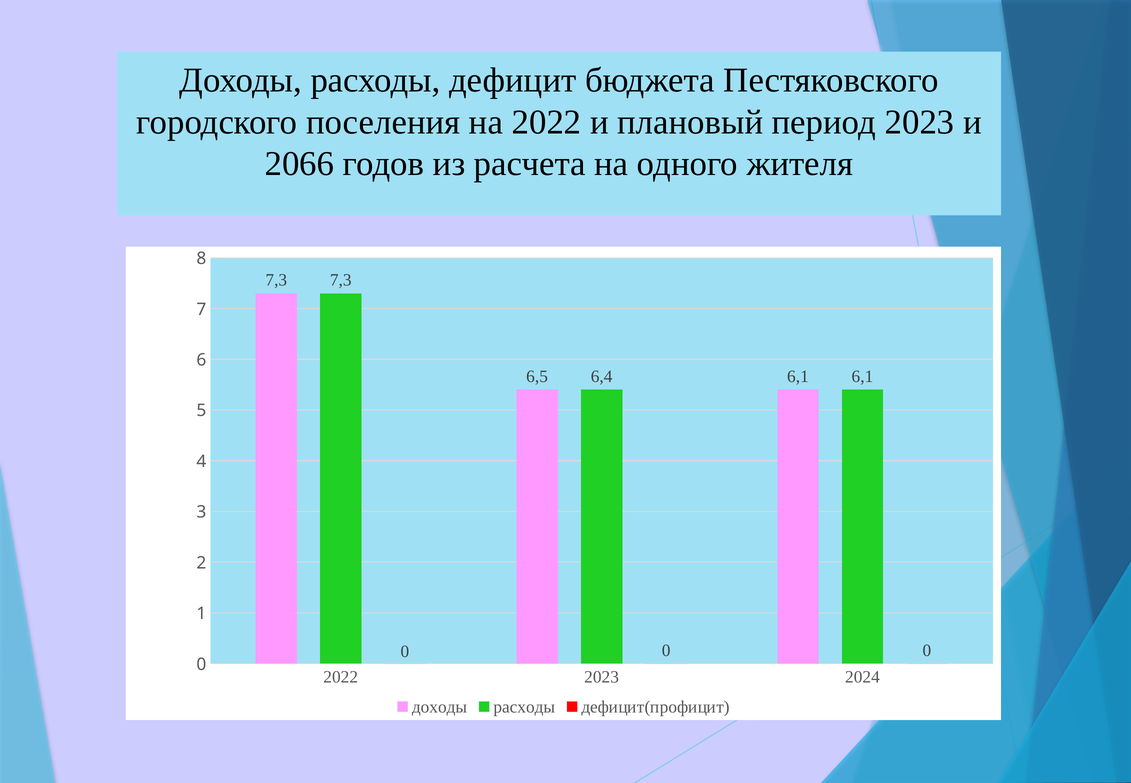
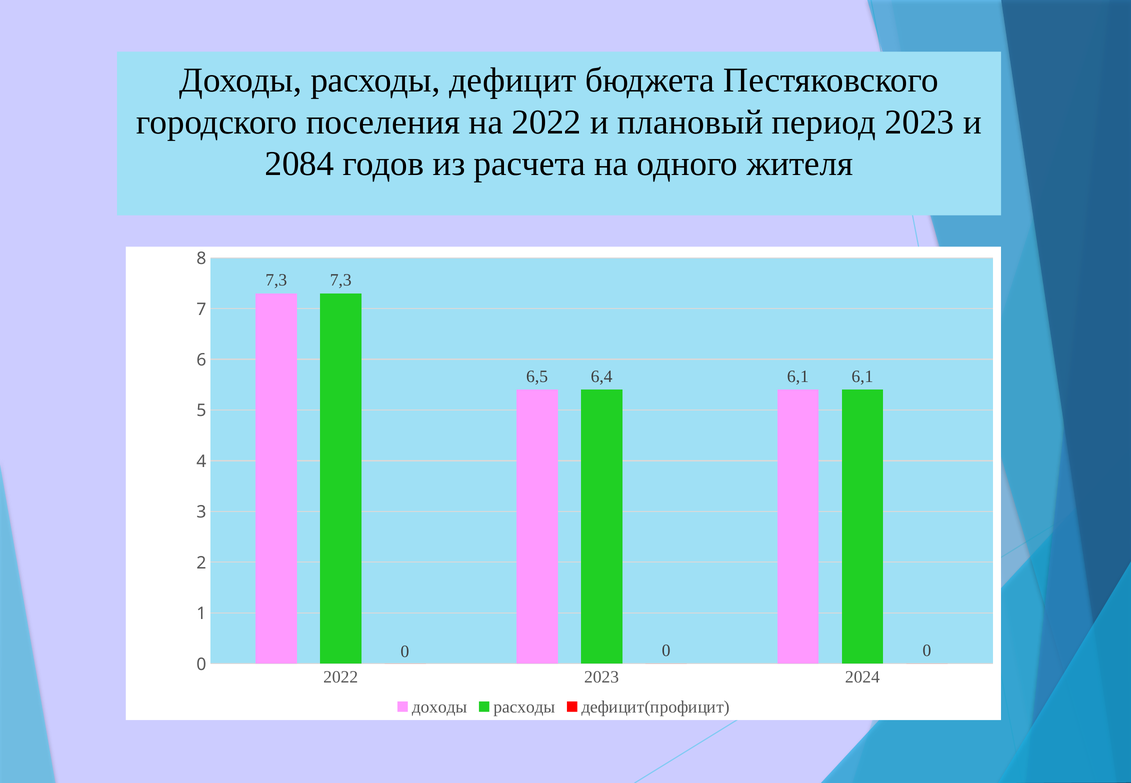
2066: 2066 -> 2084 (299, 164)
